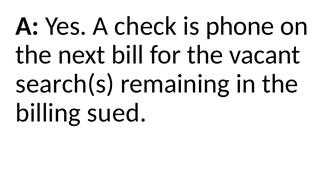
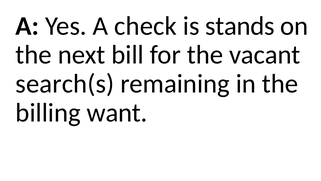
phone: phone -> stands (240, 26)
sued: sued -> want (117, 113)
